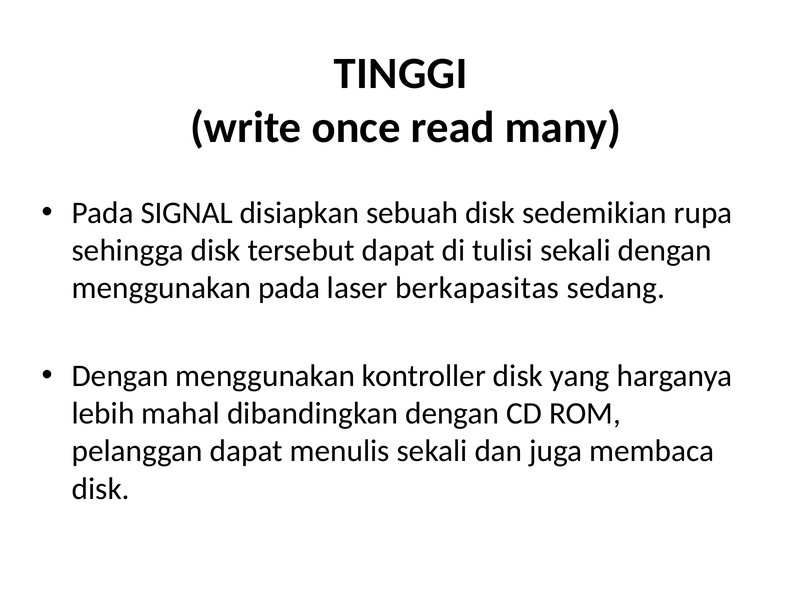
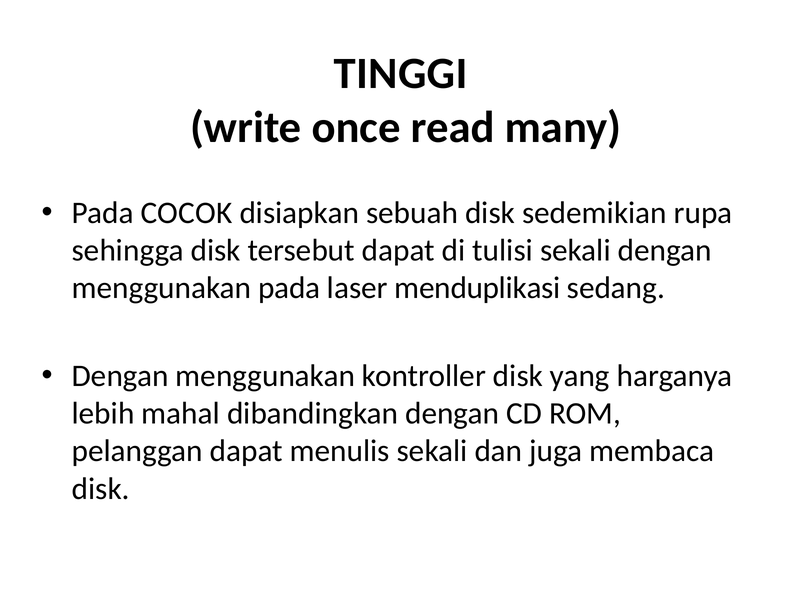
SIGNAL: SIGNAL -> COCOK (186, 213)
berkapasitas: berkapasitas -> menduplikasi (477, 288)
